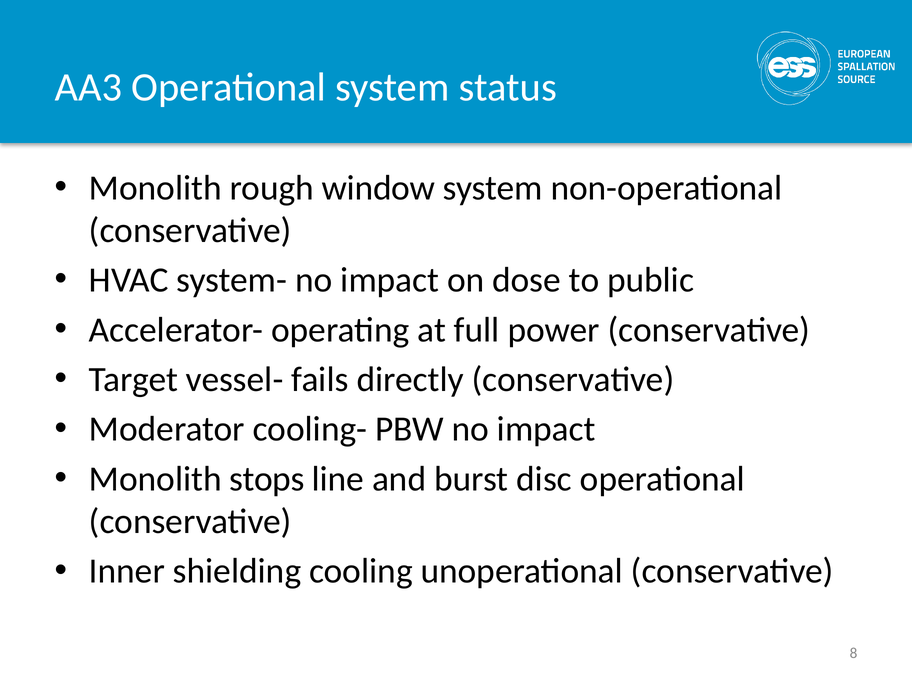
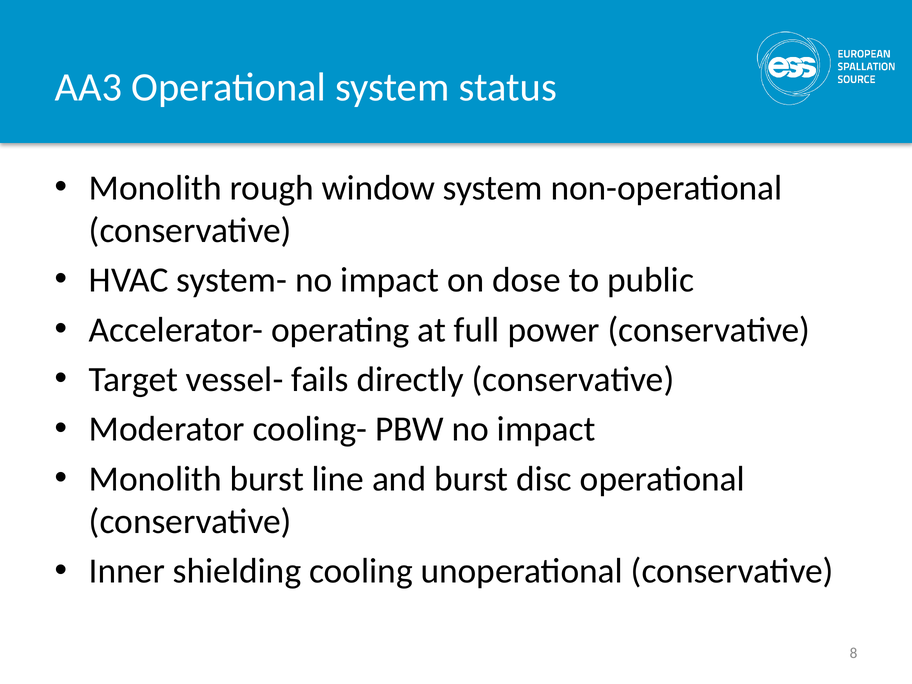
Monolith stops: stops -> burst (267, 479)
